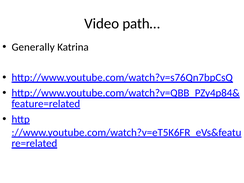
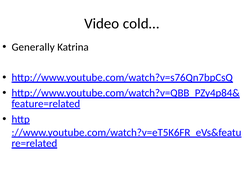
path…: path… -> cold… (141, 24)
